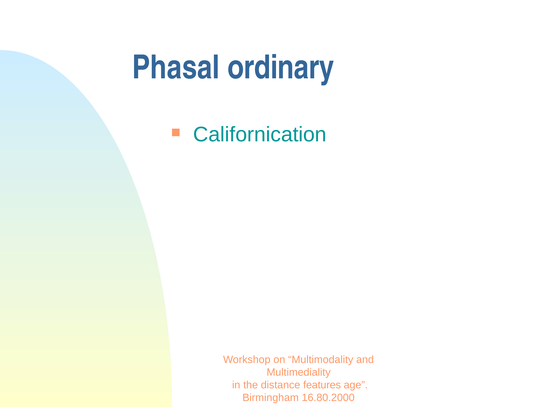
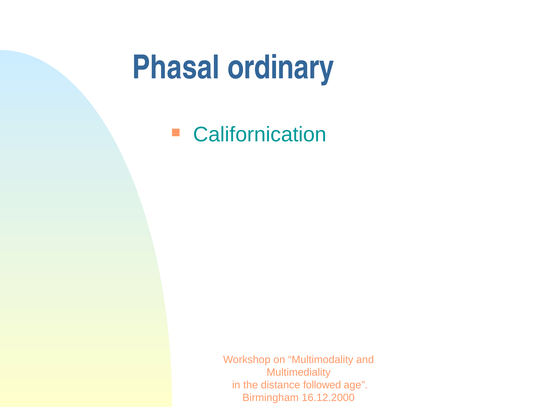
features: features -> followed (322, 385)
16.80.2000: 16.80.2000 -> 16.12.2000 (328, 398)
